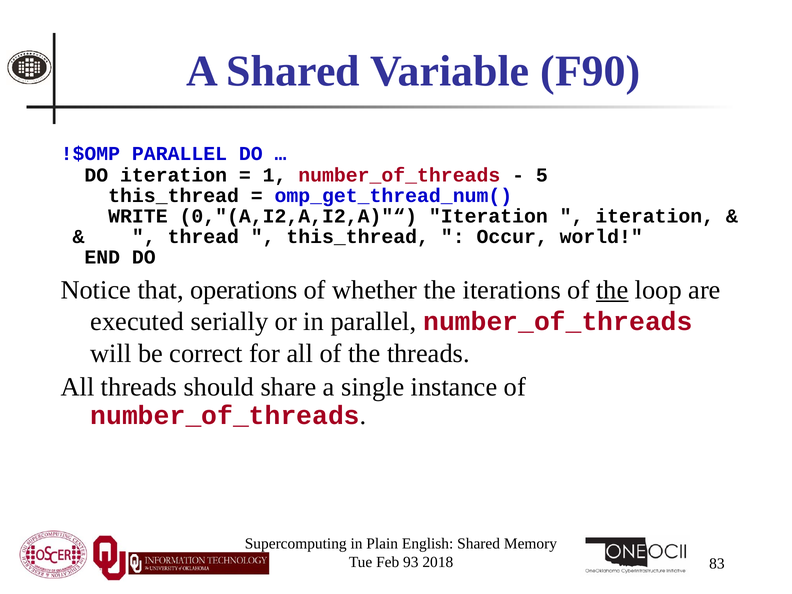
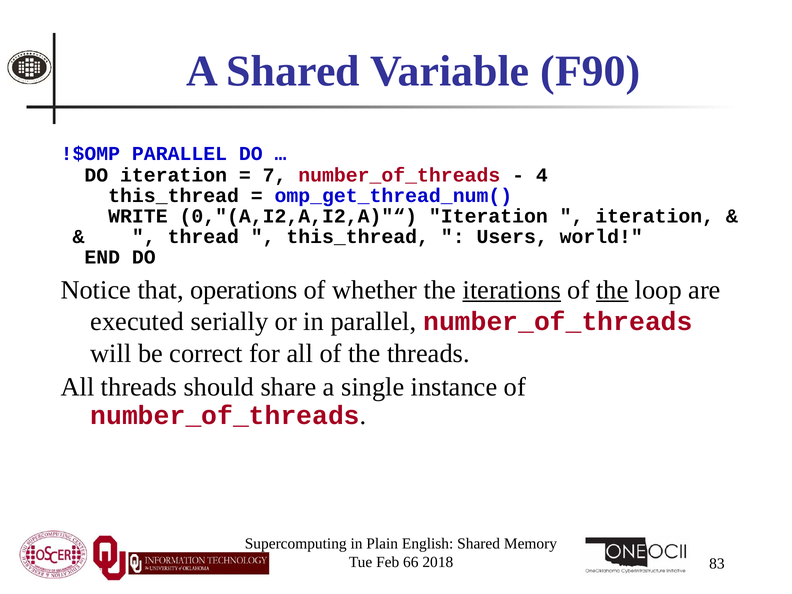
1: 1 -> 7 (275, 175)
5: 5 -> 4 (542, 175)
Occur: Occur -> Users (512, 237)
iterations underline: none -> present (512, 290)
93: 93 -> 66 (411, 562)
